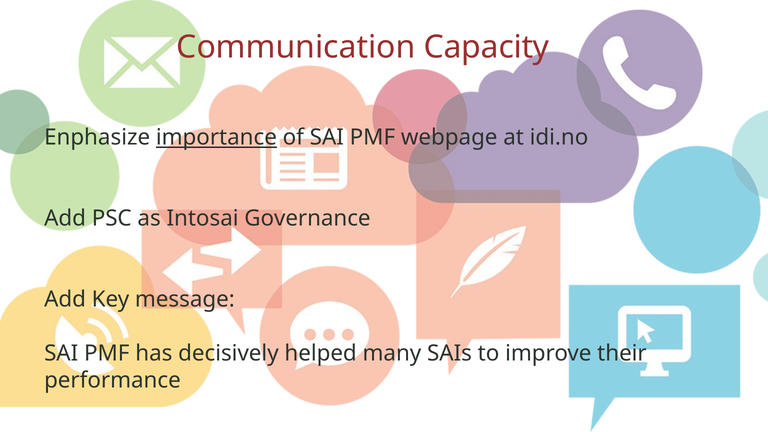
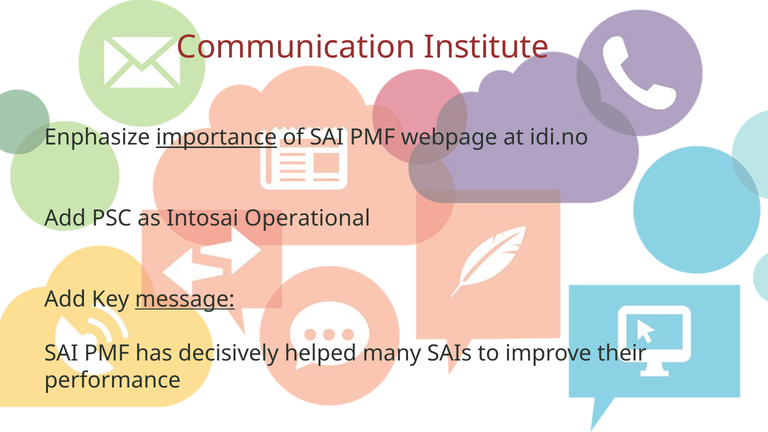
Capacity: Capacity -> Institute (486, 47)
Governance: Governance -> Operational (307, 218)
message underline: none -> present (185, 299)
